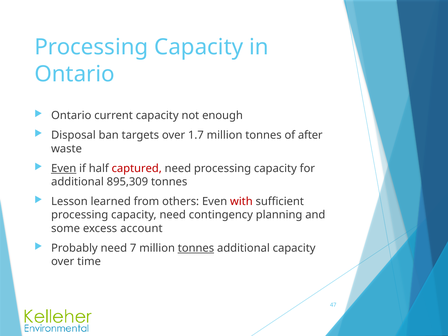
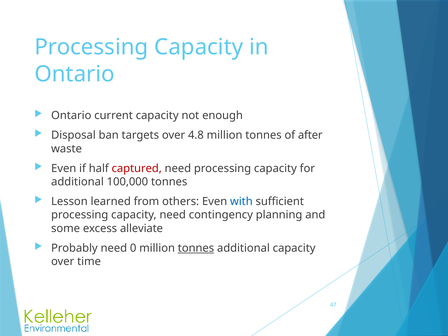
1.7: 1.7 -> 4.8 (196, 135)
Even underline: present -> none (64, 168)
895,309: 895,309 -> 100,000 (127, 182)
with colour: red -> blue (241, 201)
account: account -> alleviate (141, 228)
7: 7 -> 0 (133, 248)
